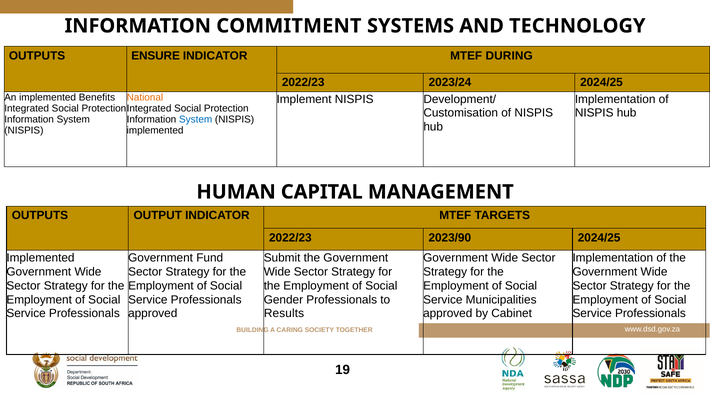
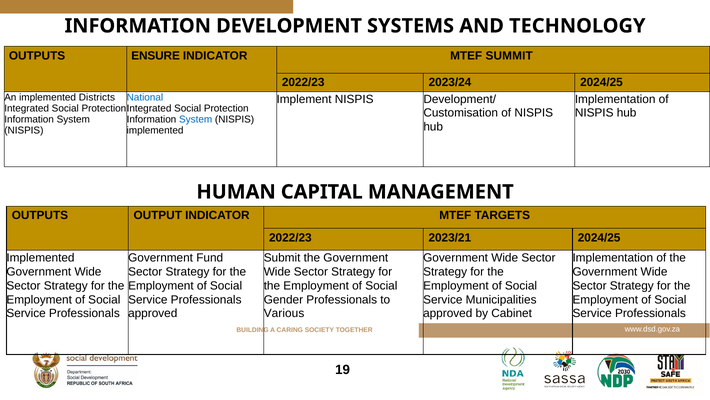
COMMITMENT: COMMITMENT -> DEVELOPMENT (289, 26)
DURING: DURING -> SUMMIT (509, 56)
Benefits: Benefits -> Districts (97, 97)
National colour: orange -> blue (145, 97)
2023/90: 2023/90 -> 2023/21 (450, 237)
Results: Results -> Various (284, 313)
